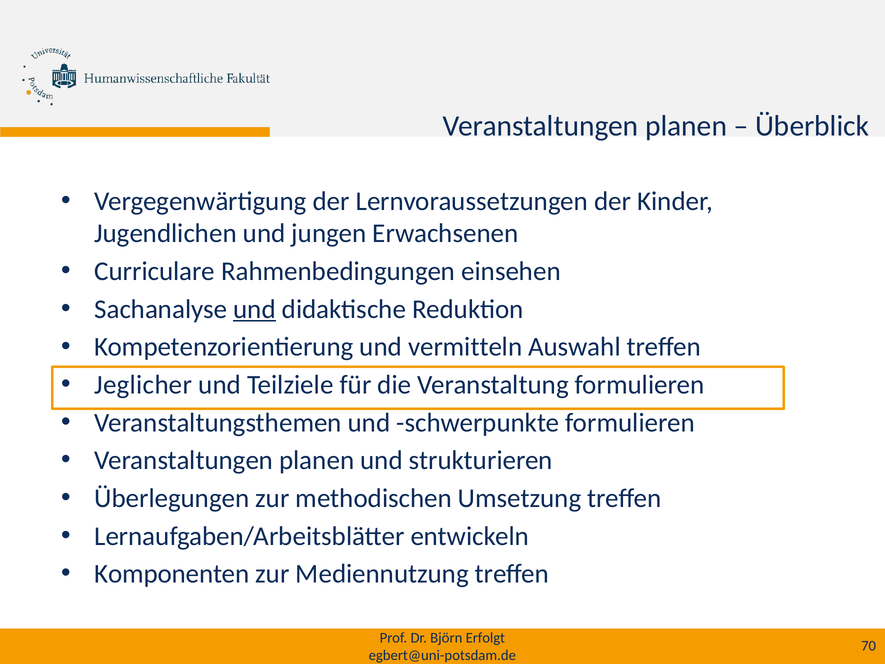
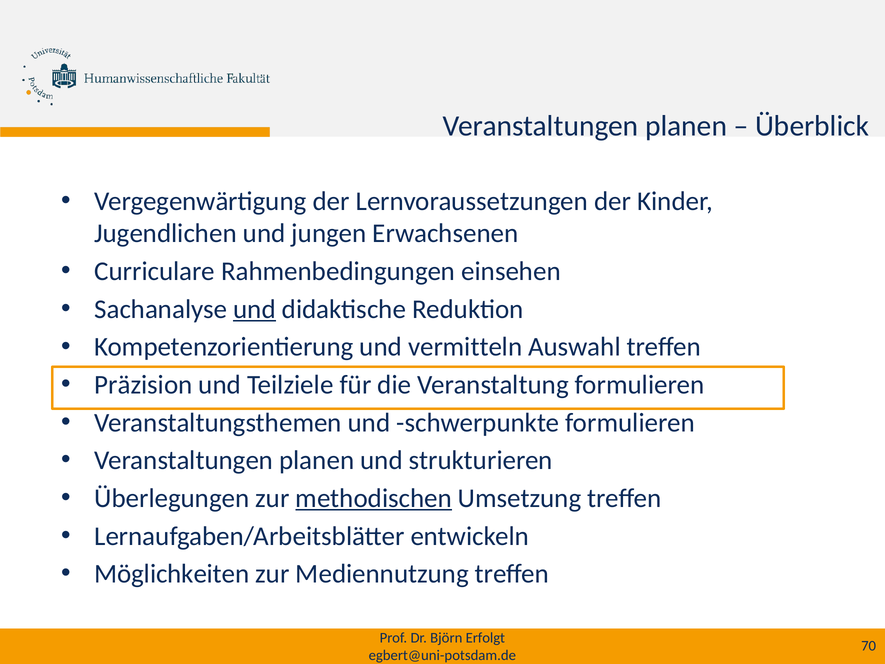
Jeglicher: Jeglicher -> Präzision (143, 385)
methodischen underline: none -> present (374, 498)
Komponenten: Komponenten -> Möglichkeiten (172, 574)
